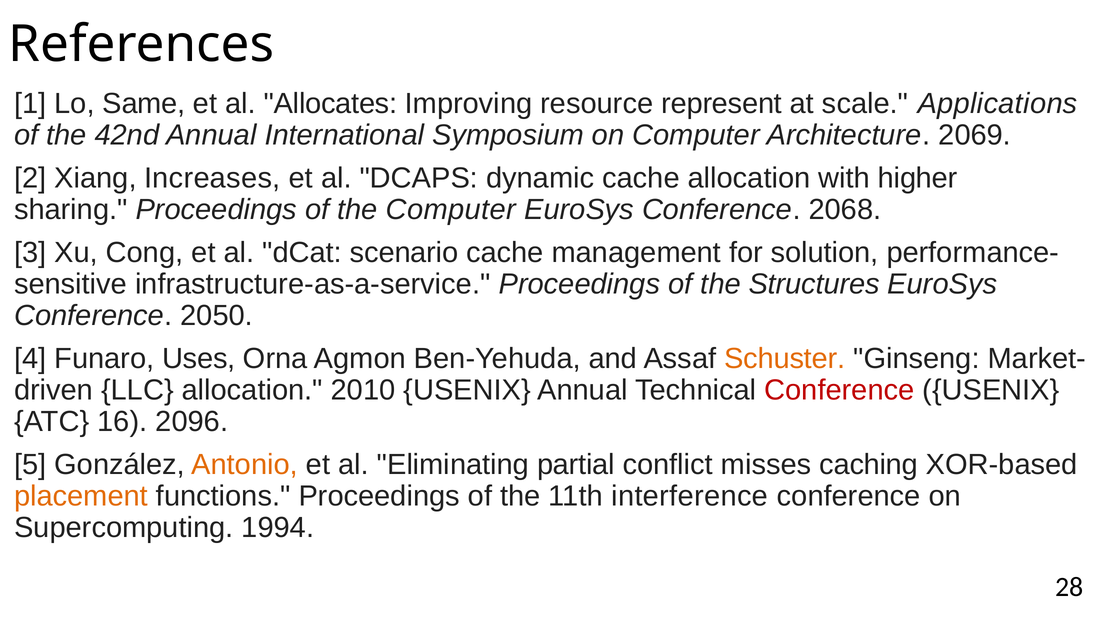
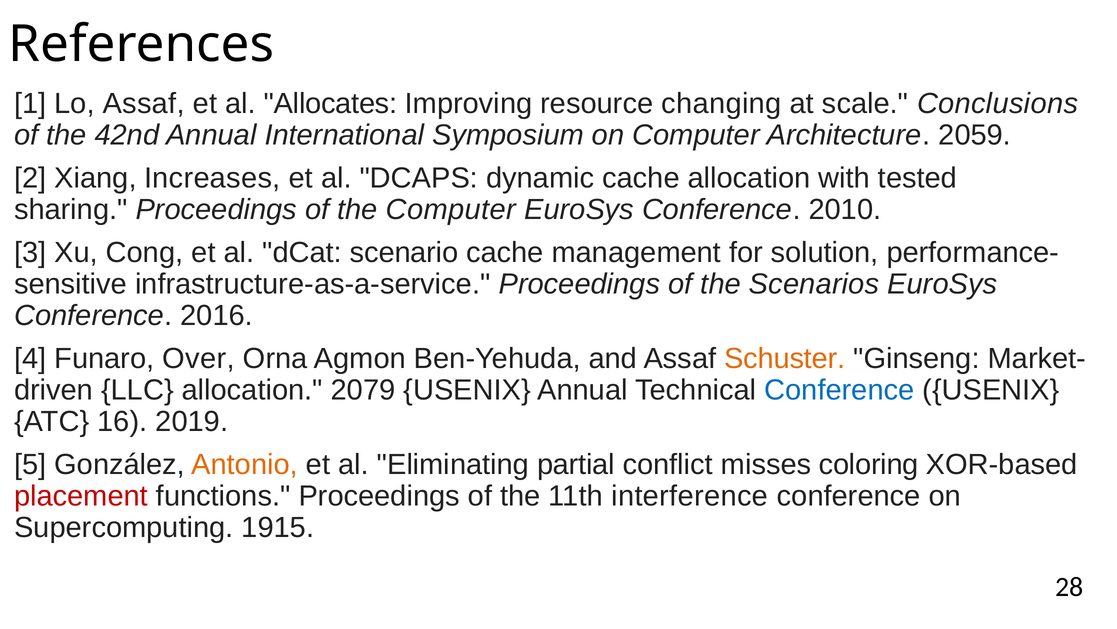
Lo Same: Same -> Assaf (144, 104)
represent: represent -> changing (721, 104)
Applications: Applications -> Conclusions (998, 104)
2069: 2069 -> 2059 (975, 135)
higher: higher -> tested (918, 178)
2068: 2068 -> 2010 (845, 209)
Structures: Structures -> Scenarios (814, 284)
2050: 2050 -> 2016 (217, 315)
Uses: Uses -> Over (199, 358)
2010: 2010 -> 2079 (363, 390)
Conference colour: red -> blue (839, 390)
2096: 2096 -> 2019 (192, 421)
caching: caching -> coloring (869, 464)
placement colour: orange -> red (81, 496)
1994: 1994 -> 1915 (278, 527)
